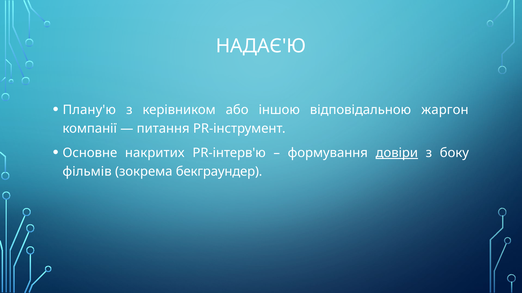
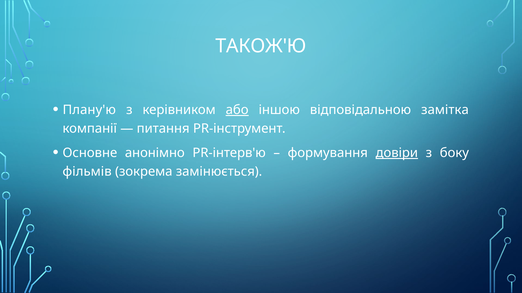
НАДАЄ'Ю: НАДАЄ'Ю -> ТАКОЖ'Ю (261, 46)
або underline: none -> present (237, 110)
жаргон: жаргон -> замітка (445, 110)
накритих: накритих -> анонімно (155, 153)
бекграундер: бекграундер -> замінюється (219, 172)
